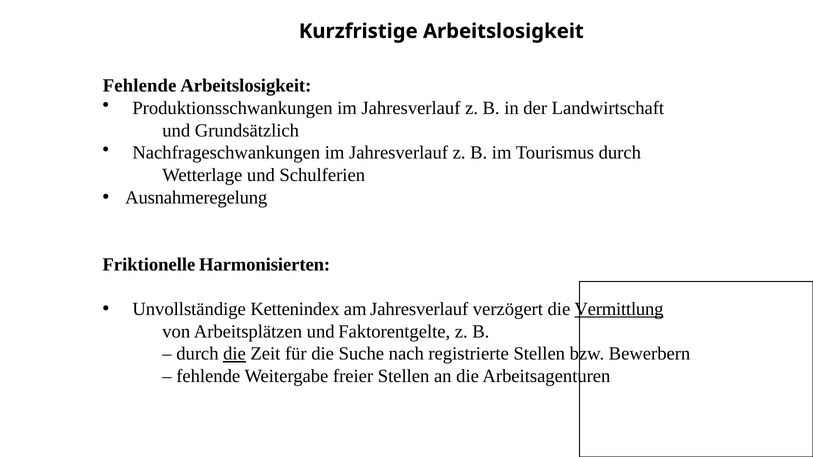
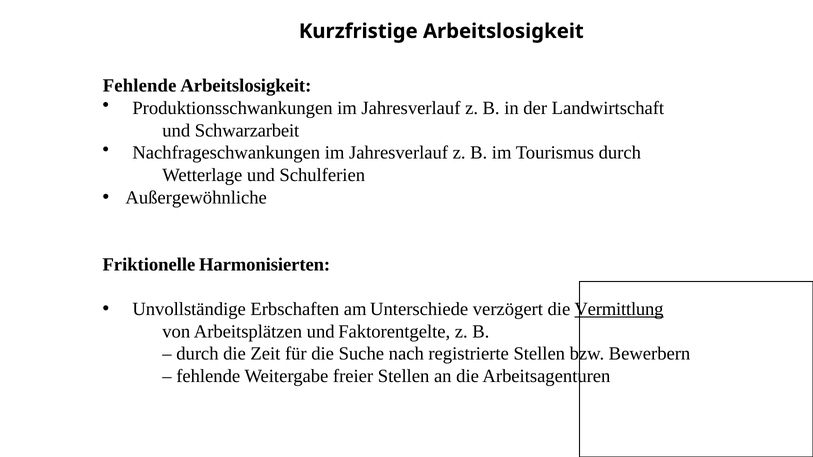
Grundsätzlich: Grundsätzlich -> Schwarzarbeit (247, 130)
Ausnahmeregelung: Ausnahmeregelung -> Außergewöhnliche (196, 198)
Kettenindex: Kettenindex -> Erbschaften (295, 309)
am Jahresverlauf: Jahresverlauf -> Unterschiede (419, 309)
die underline: present -> none (235, 354)
